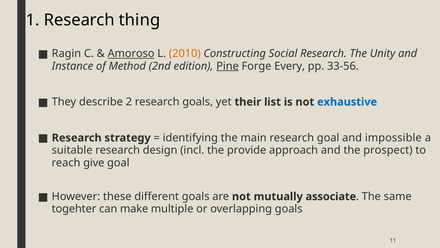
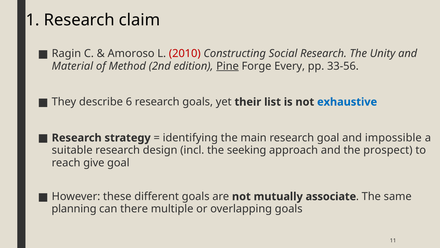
thing: thing -> claim (140, 20)
Amoroso underline: present -> none (131, 54)
2010 colour: orange -> red (185, 54)
Instance: Instance -> Material (72, 66)
2: 2 -> 6 (129, 102)
provide: provide -> seeking (247, 150)
togehter: togehter -> planning (74, 209)
make: make -> there (134, 209)
